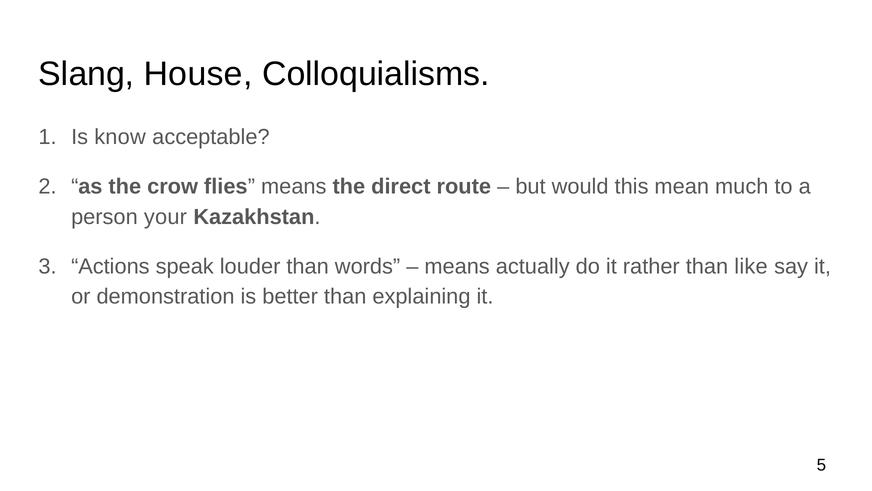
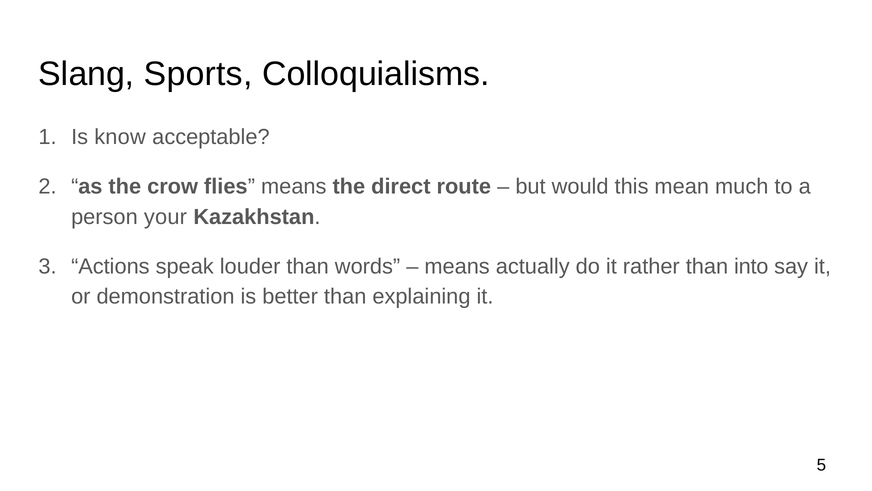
House: House -> Sports (198, 74)
like: like -> into (751, 266)
